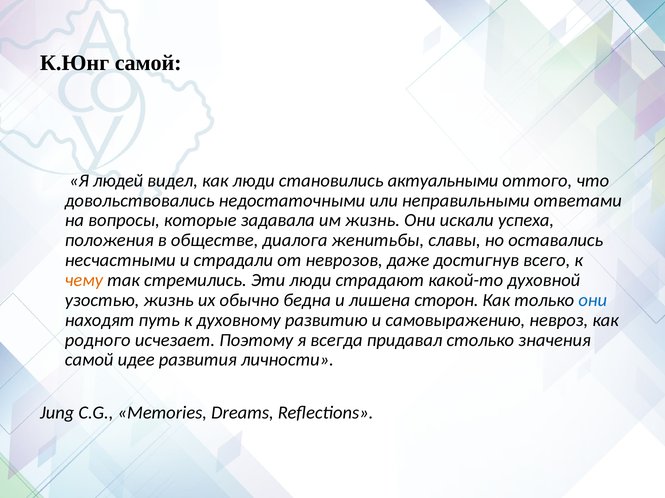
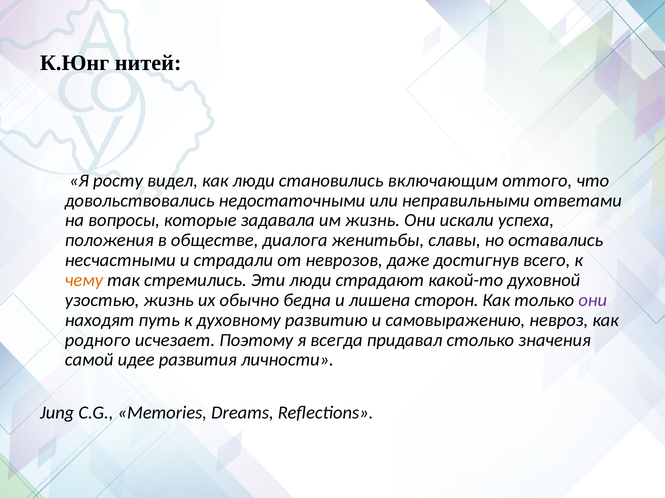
К.Юнг самой: самой -> нитей (148, 63)
людей: людей -> росту (118, 181)
актуальными: актуальными -> включающим (443, 181)
они colour: blue -> purple (593, 301)
